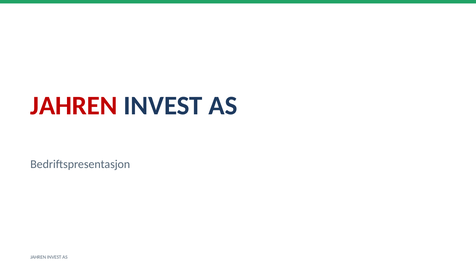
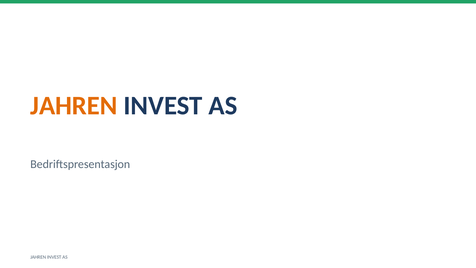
JAHREN colour: red -> orange (74, 106)
